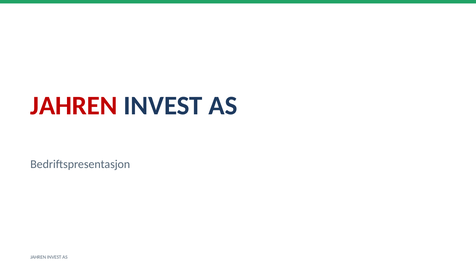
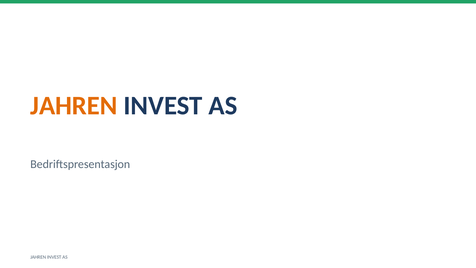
JAHREN colour: red -> orange (74, 106)
